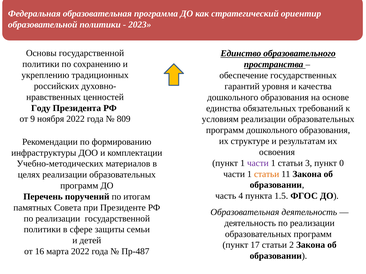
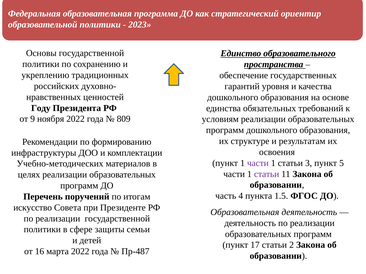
0: 0 -> 5 (342, 163)
статьи colour: orange -> purple (267, 174)
памятных: памятных -> искусство (33, 208)
